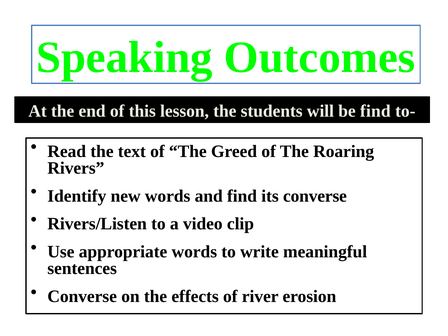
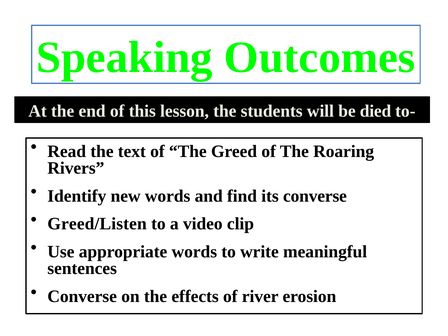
be find: find -> died (376, 111)
Rivers/Listen: Rivers/Listen -> Greed/Listen (97, 224)
